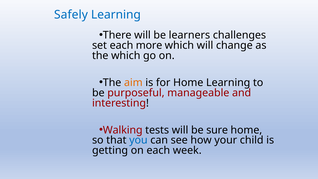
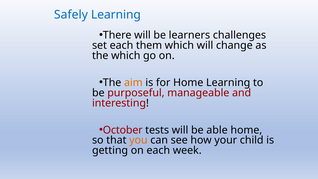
more: more -> them (149, 45)
Walking: Walking -> October (123, 130)
sure: sure -> able (217, 130)
you colour: blue -> orange (138, 140)
